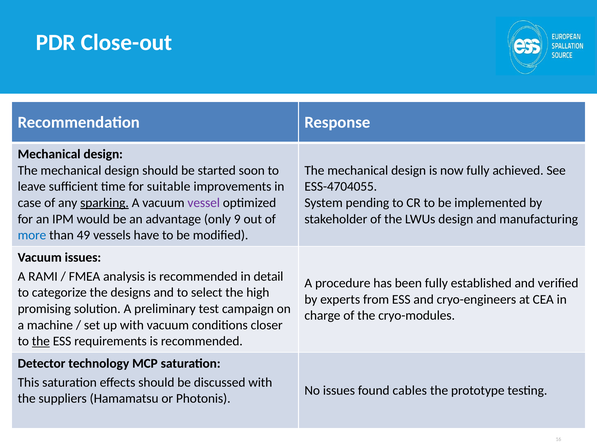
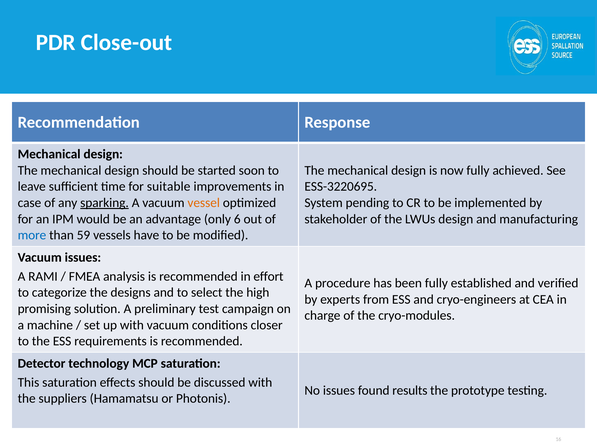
ESS-4704055: ESS-4704055 -> ESS-3220695 (341, 186)
vessel colour: purple -> orange (204, 203)
9: 9 -> 6 (237, 219)
49: 49 -> 59 (83, 235)
detail: detail -> effort (268, 276)
the underline: present -> none (41, 341)
cables: cables -> results (410, 390)
